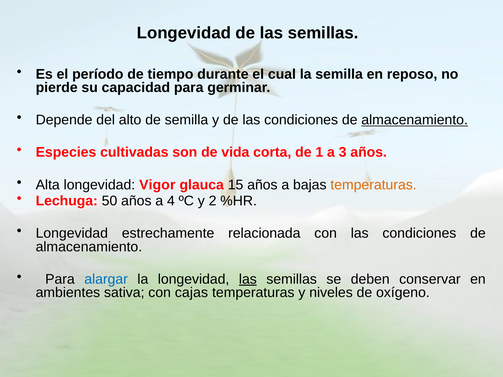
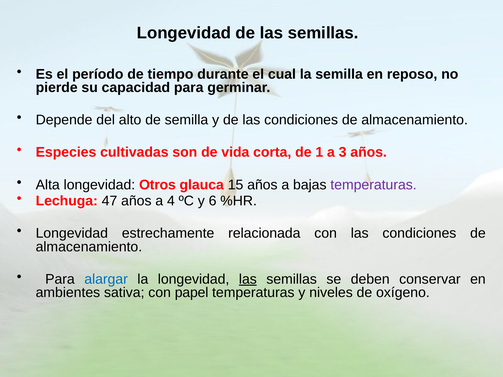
almacenamiento underline: present -> none (415, 120)
Vigor: Vigor -> Otros (157, 185)
temperaturas colour: orange -> purple (374, 185)
50: 50 -> 47 (110, 201)
2: 2 -> 6 (213, 201)
cajas: cajas -> papel (192, 293)
